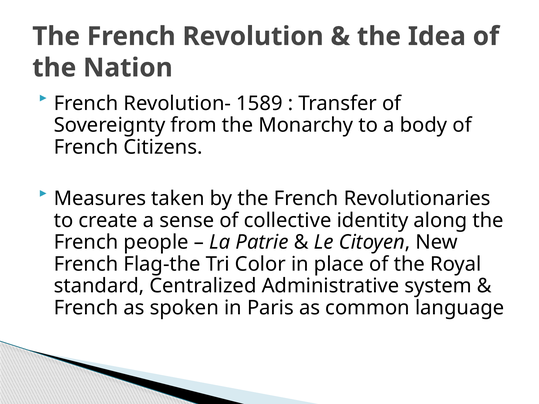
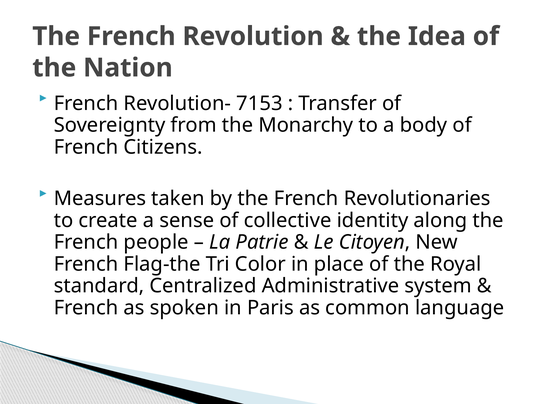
1589: 1589 -> 7153 (259, 104)
